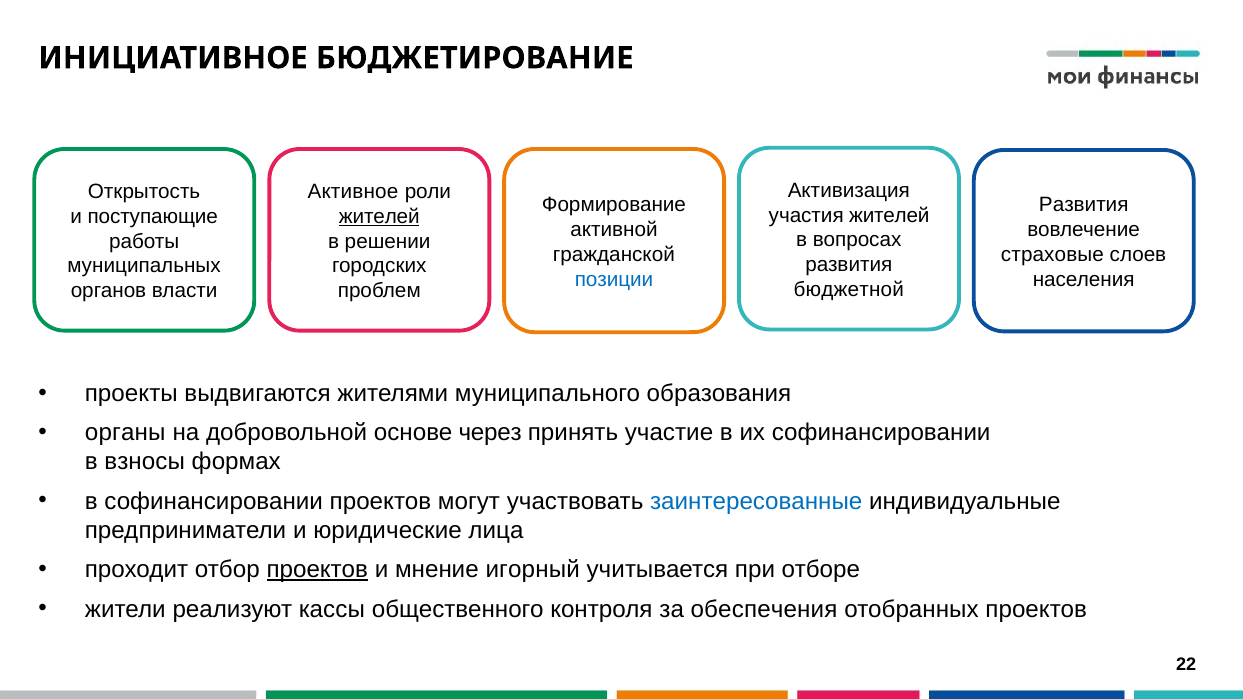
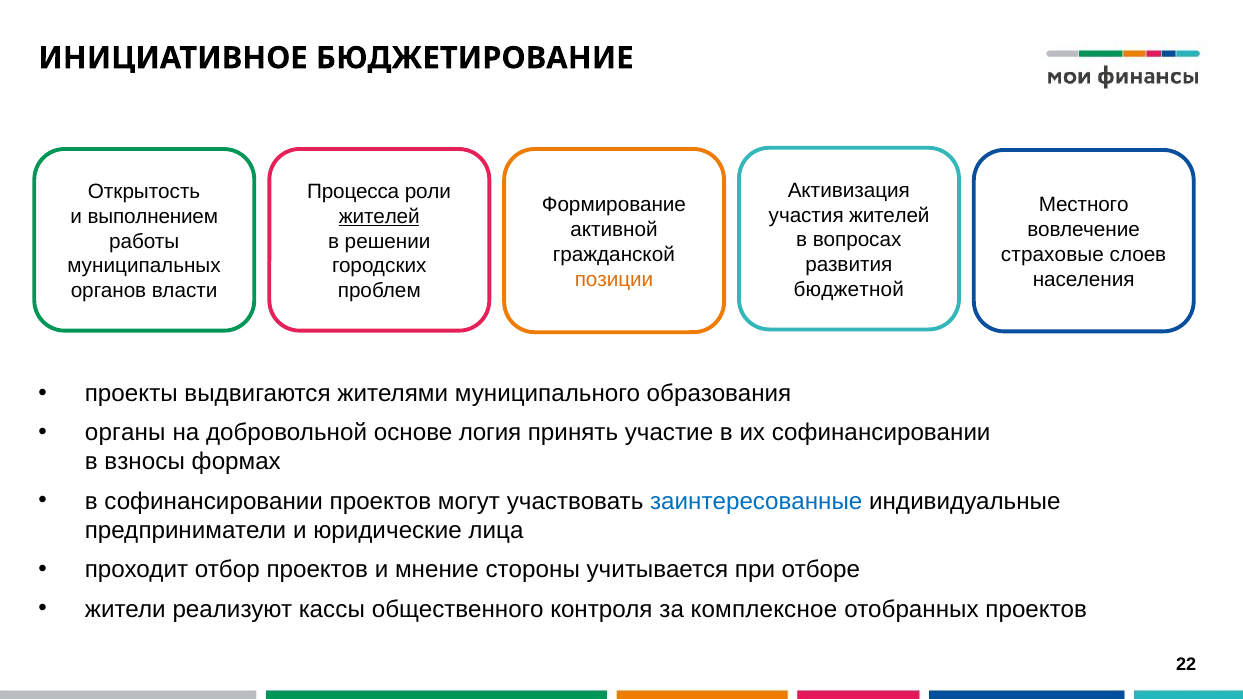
Активное: Активное -> Процесса (353, 192)
Развития: Развития -> Местного (1084, 205)
поступающие: поступающие -> выполнением (153, 216)
позиции colour: blue -> orange (614, 279)
через: через -> логия (490, 433)
проектов underline: present -> none (317, 570)
игорный: игорный -> стороны (533, 570)
обеспечения: обеспечения -> комплексное (764, 609)
